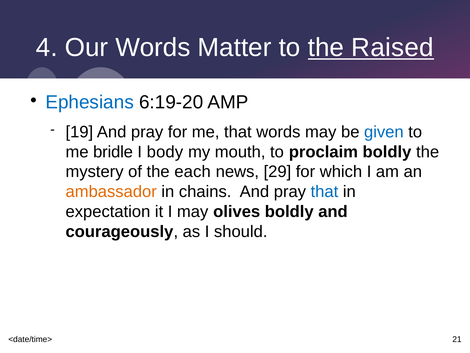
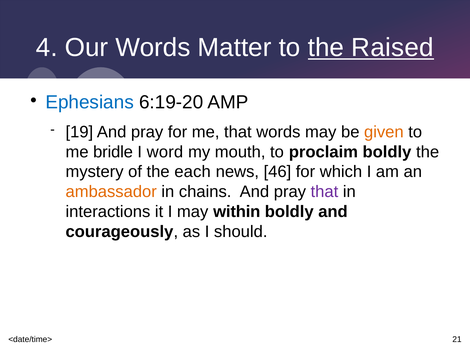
given colour: blue -> orange (384, 132)
body: body -> word (165, 152)
29: 29 -> 46 (277, 172)
that colour: blue -> purple (324, 191)
expectation: expectation -> interactions (108, 211)
olives: olives -> within (237, 211)
